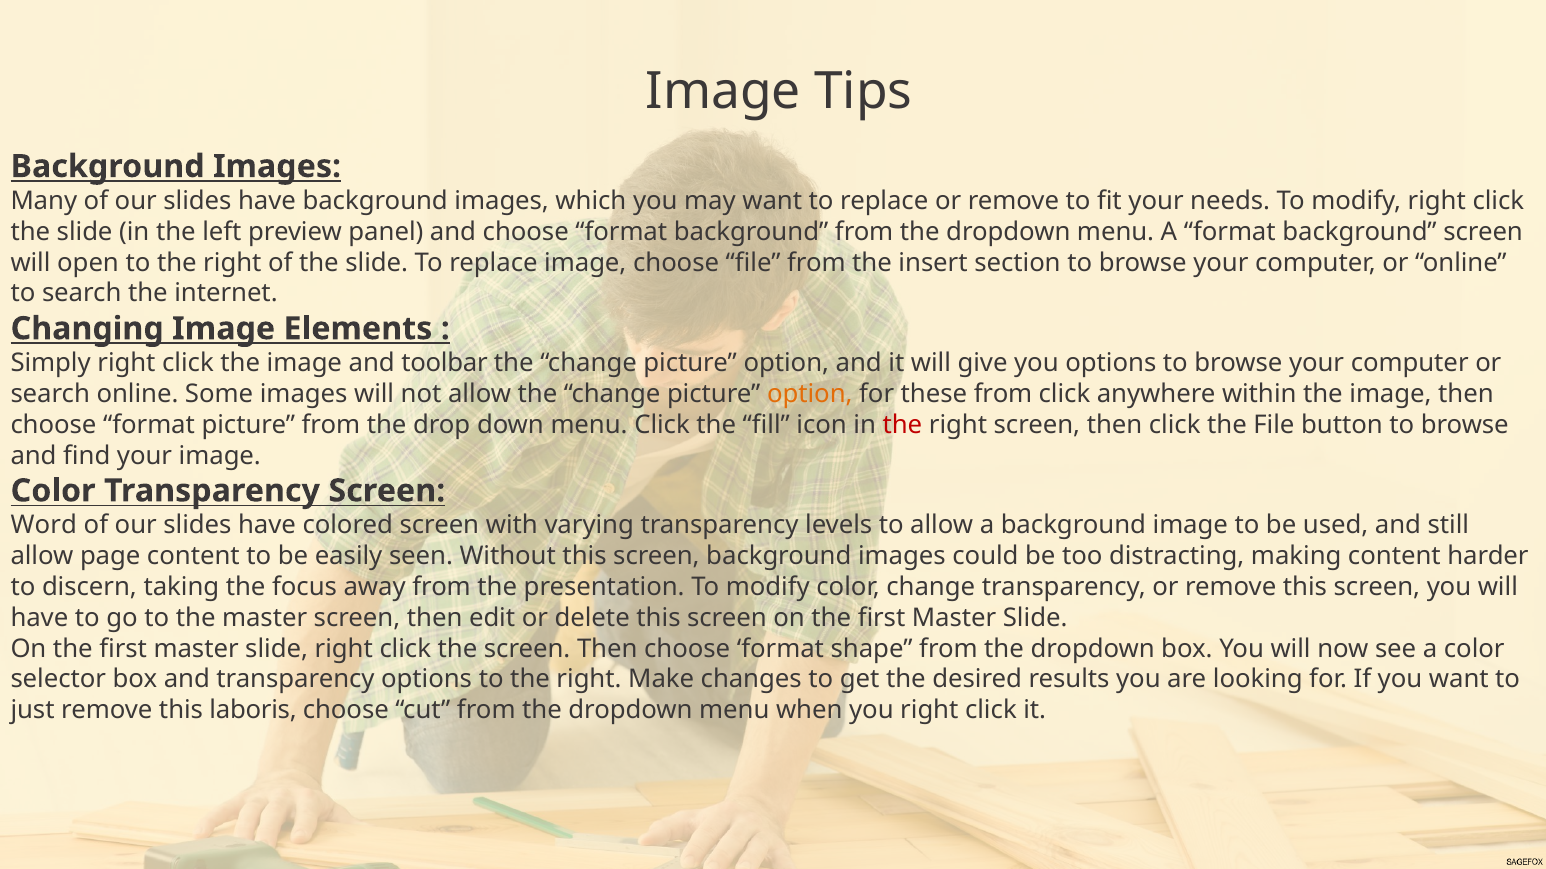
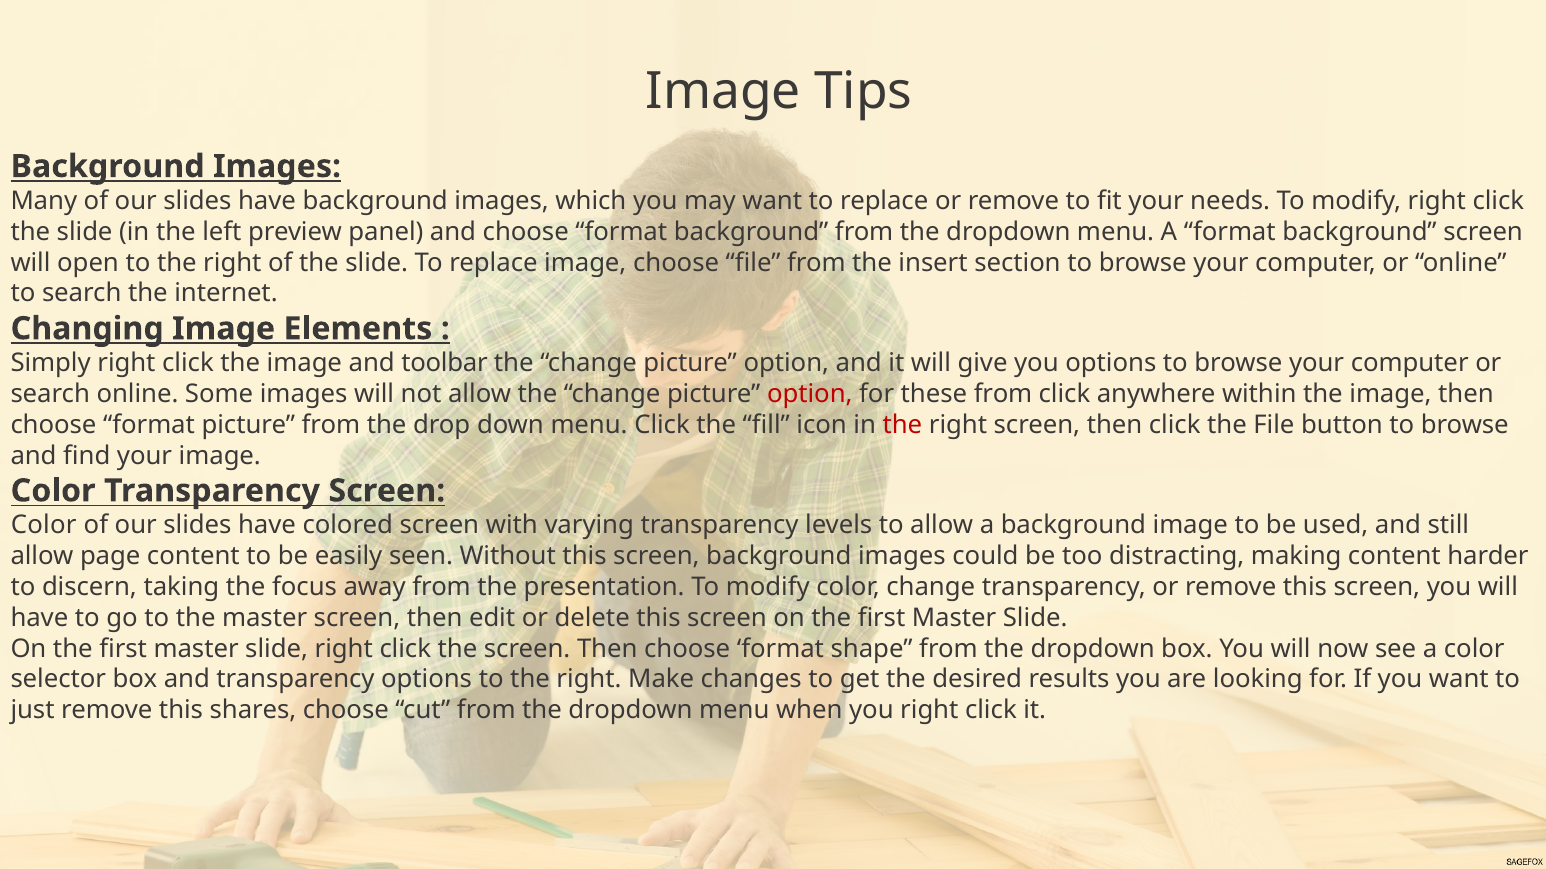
option colour: orange -> red (810, 394)
Word: Word -> Color (44, 525)
laboris: laboris -> shares (253, 711)
